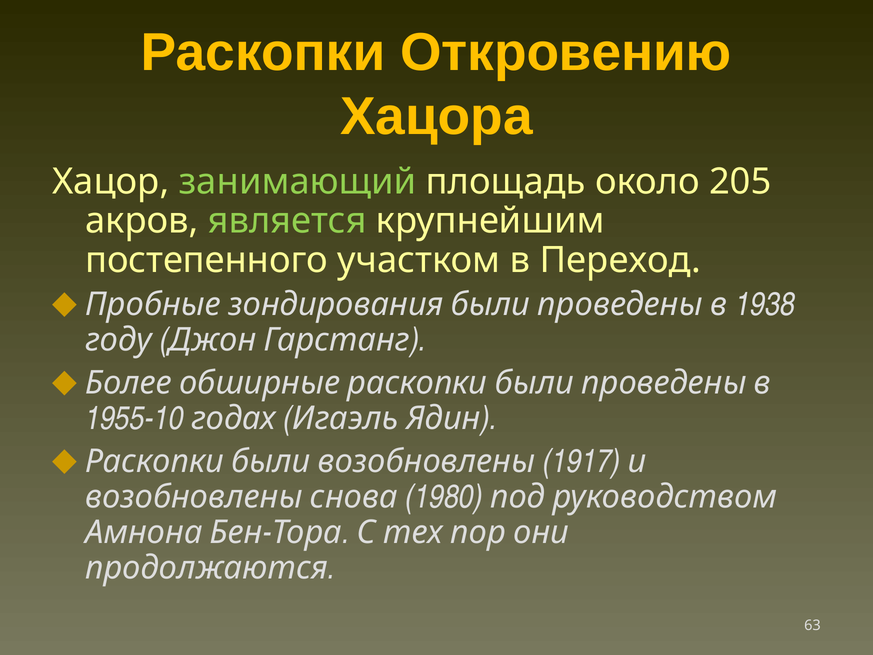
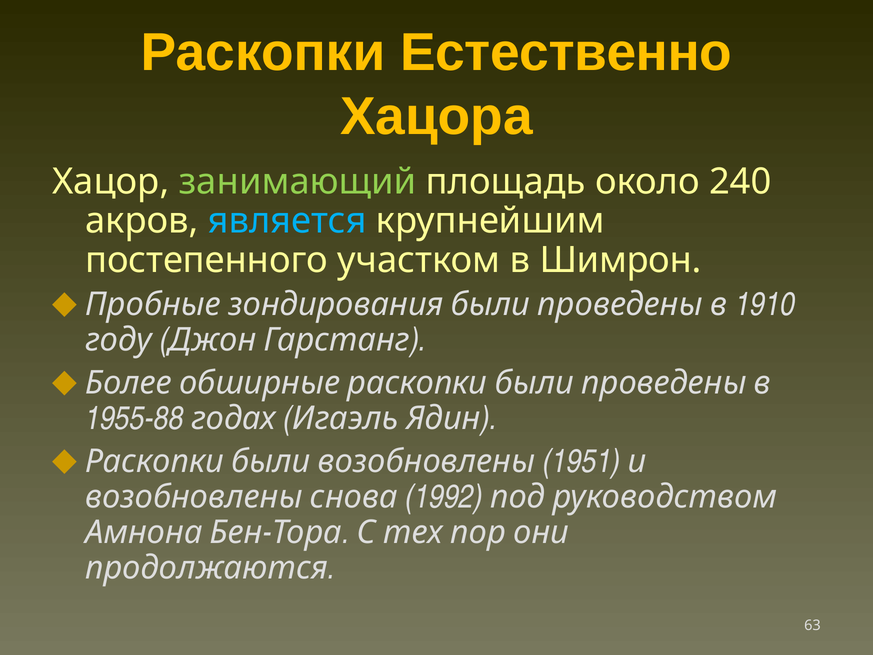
Откровению: Откровению -> Естественно (566, 53)
205: 205 -> 240 (740, 181)
является colour: light green -> light blue (287, 221)
Переход: Переход -> Шимрон (620, 260)
1938: 1938 -> 1910 (765, 305)
1955-10: 1955-10 -> 1955-88 (134, 418)
1917: 1917 -> 1951 (582, 461)
1980: 1980 -> 1992 (444, 497)
